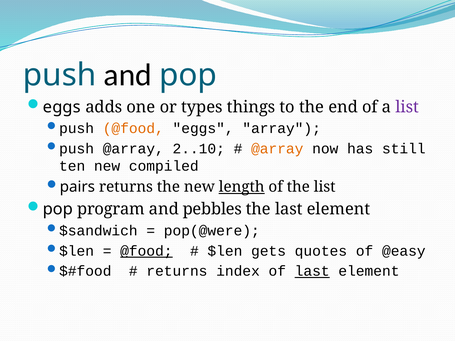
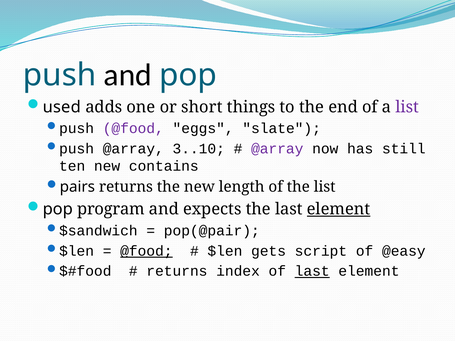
eggs: eggs -> used (62, 107)
types: types -> short (202, 107)
@food colour: orange -> purple (133, 128)
array: array -> slate (282, 128)
2..10: 2..10 -> 3..10 (199, 149)
@array colour: orange -> purple (277, 149)
compiled: compiled -> contains (164, 166)
length underline: present -> none (242, 187)
pebbles: pebbles -> expects (212, 209)
element underline: none -> present (339, 209)
pop(@were: pop(@were -> pop(@pair (212, 231)
quotes: quotes -> script (321, 251)
